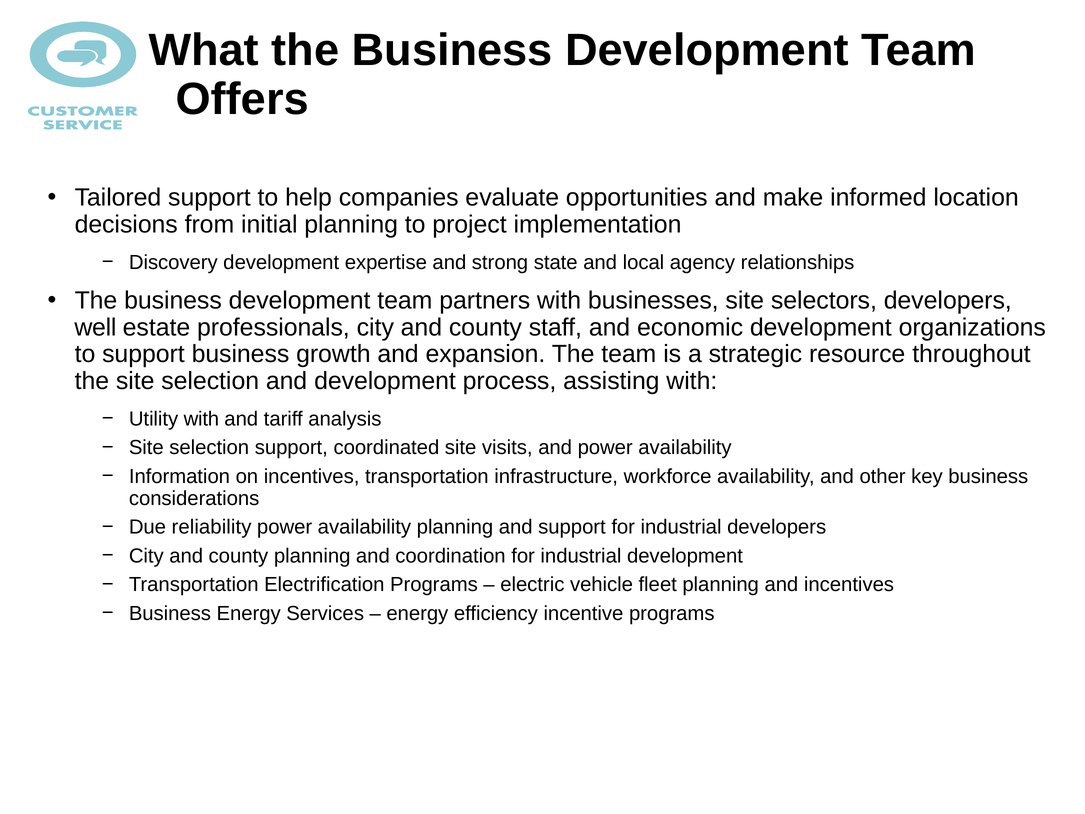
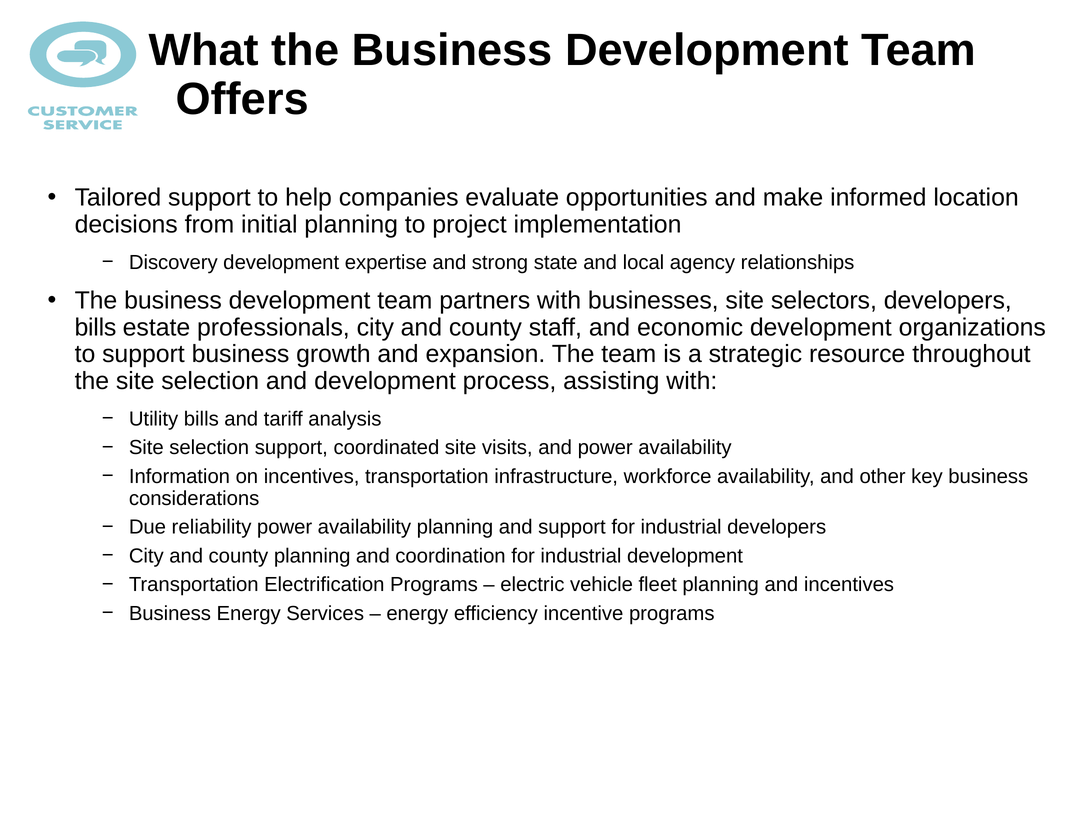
well: well -> bills (95, 327)
Utility with: with -> bills (201, 419)
